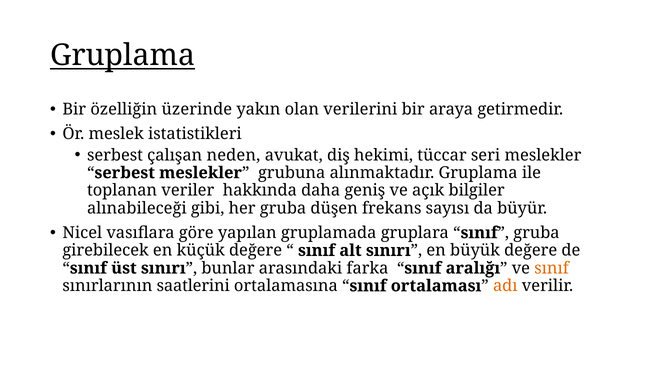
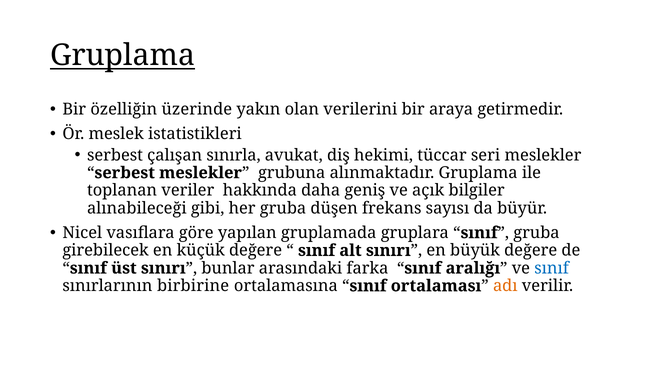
neden: neden -> sınırla (234, 155)
sınıf colour: orange -> blue (552, 269)
saatlerini: saatlerini -> birbirine (193, 286)
